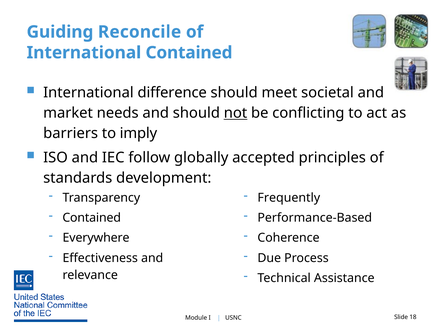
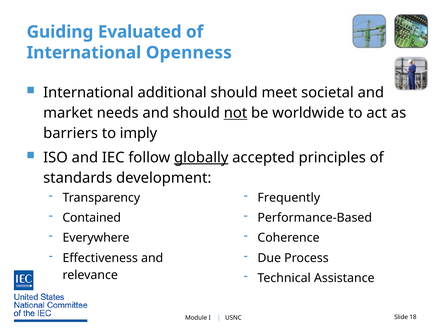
Reconcile: Reconcile -> Evaluated (140, 32)
International Contained: Contained -> Openness (189, 53)
difference: difference -> additional (172, 92)
conflicting: conflicting -> worldwide (308, 113)
globally underline: none -> present (201, 157)
